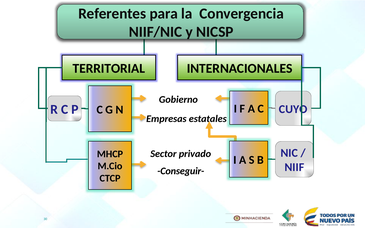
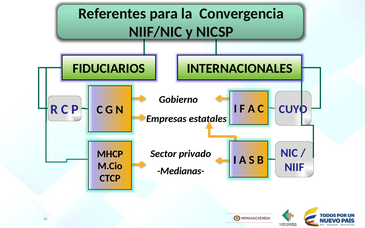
TERRITORIAL: TERRITORIAL -> FIDUCIARIOS (109, 69)
Conseguir-: Conseguir- -> Medianas- (181, 171)
